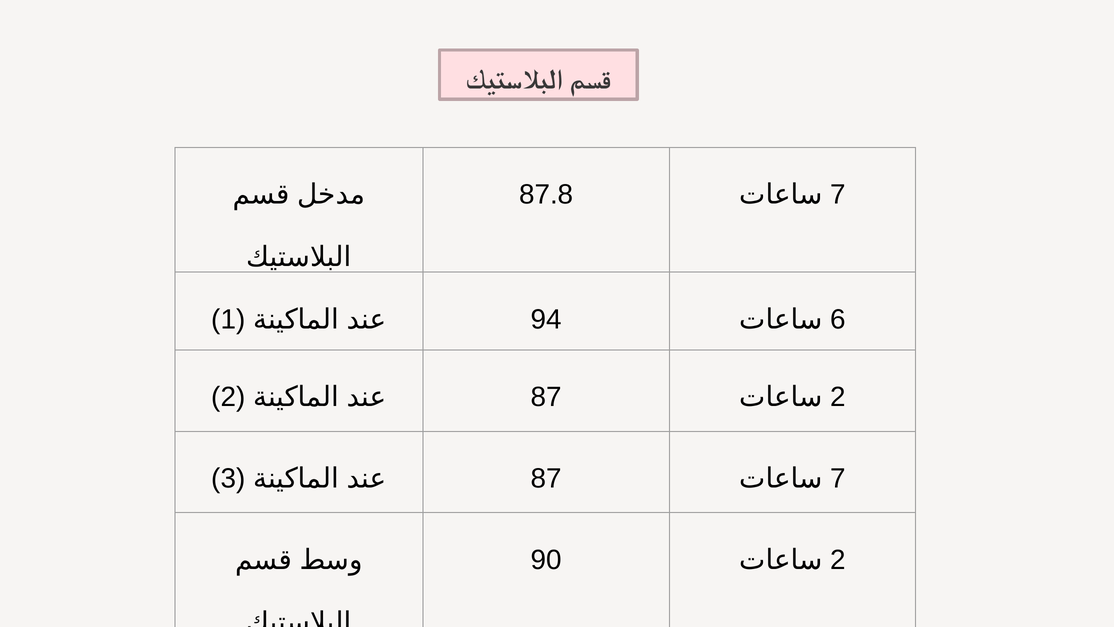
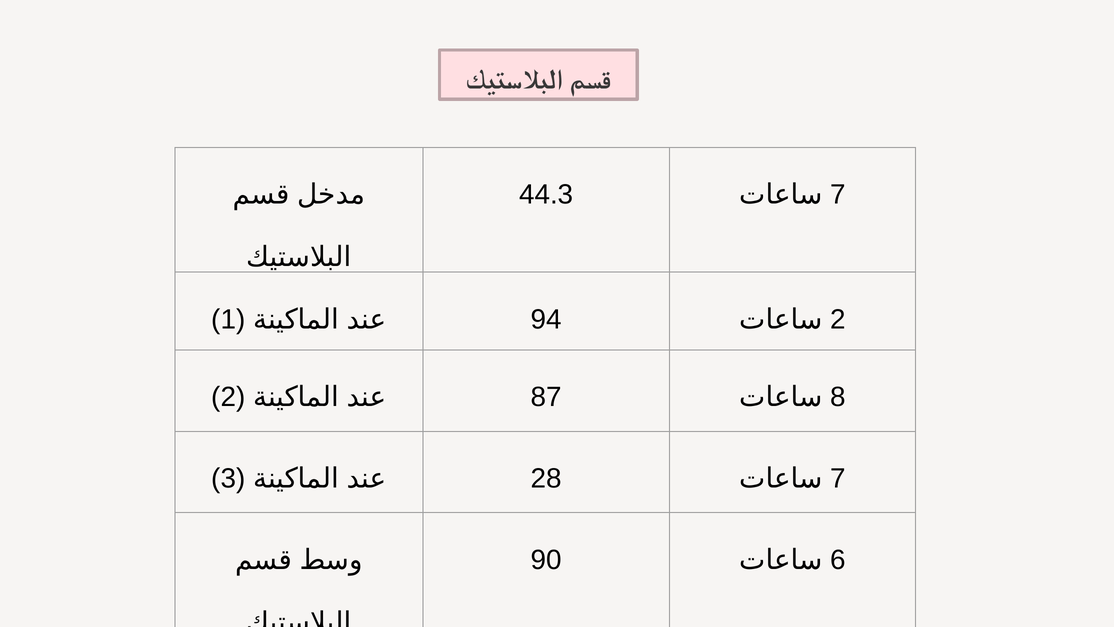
87.8: 87.8 -> 44.3 (546, 195)
94 6: 6 -> 2 (838, 319)
87 2: 2 -> 8 (838, 397)
87: 87 -> 28 (546, 478)
90 2: 2 -> 6 (838, 560)
